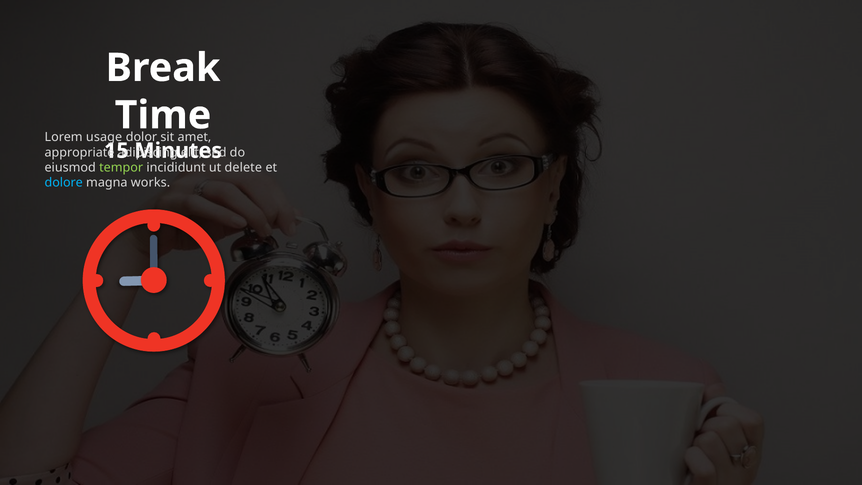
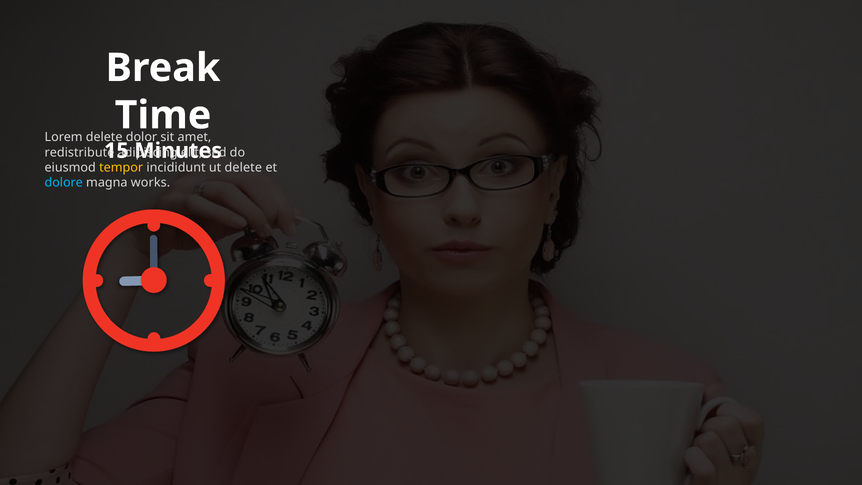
Lorem usage: usage -> delete (104, 137)
appropriate: appropriate -> redistribute (79, 152)
tempor colour: light green -> yellow (121, 167)
